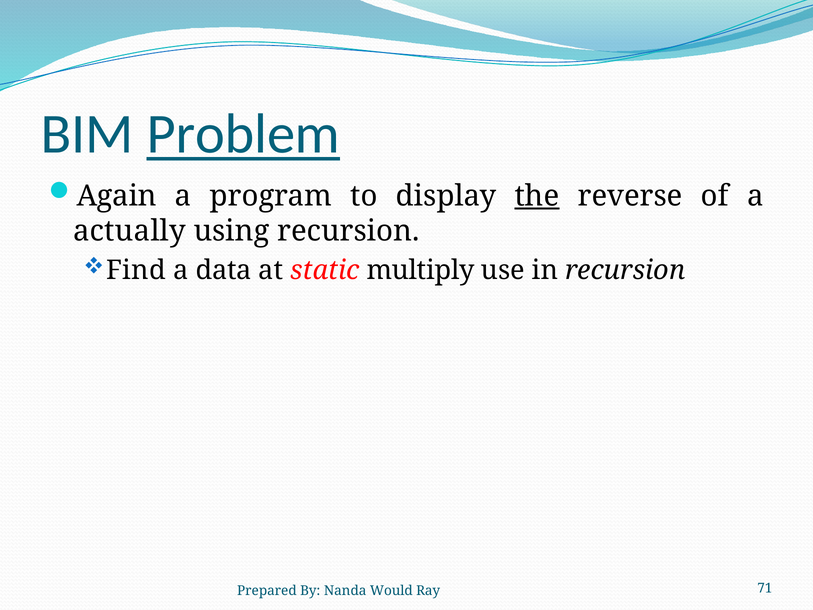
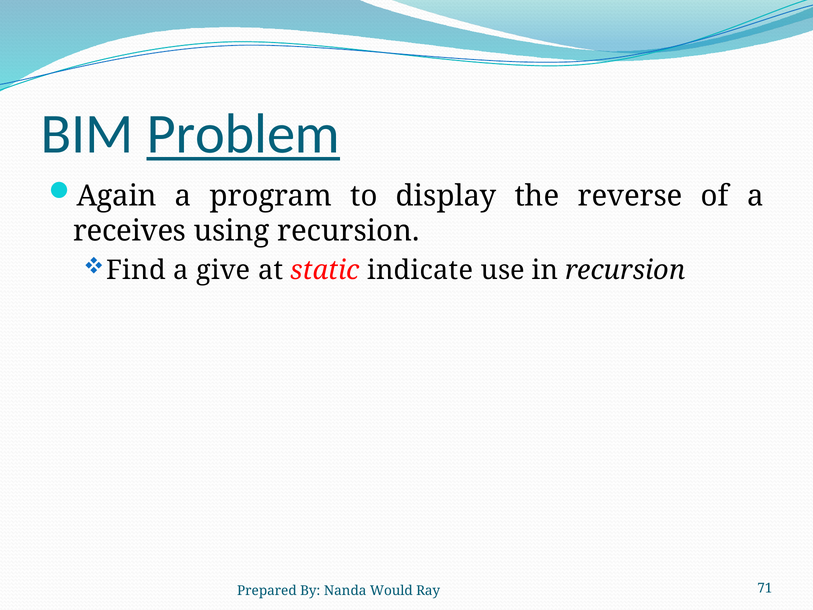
the underline: present -> none (537, 196)
actually: actually -> receives (130, 231)
data: data -> give (223, 270)
multiply: multiply -> indicate (420, 270)
